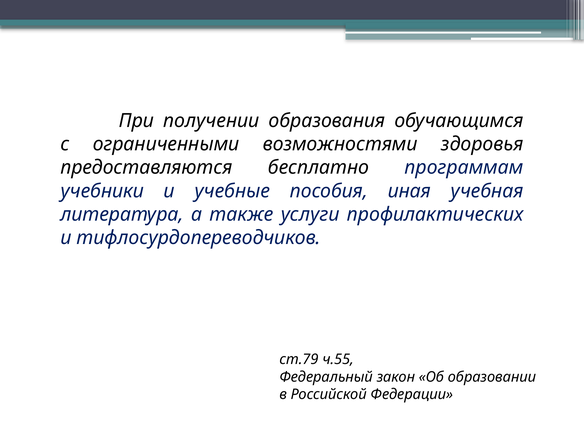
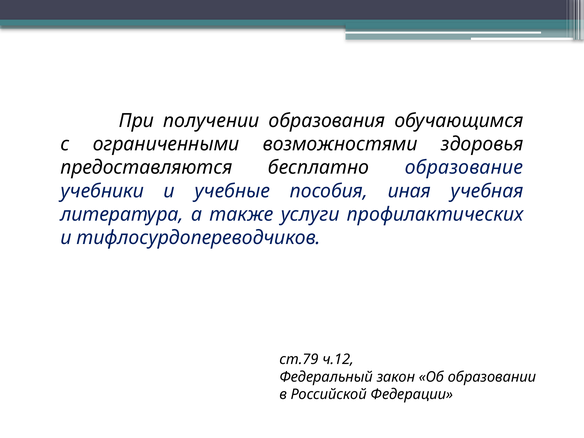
программам: программам -> образование (464, 168)
ч.55: ч.55 -> ч.12 (338, 359)
